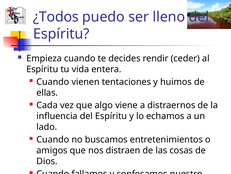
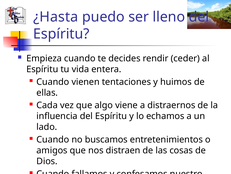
¿Todos: ¿Todos -> ¿Hasta (56, 17)
